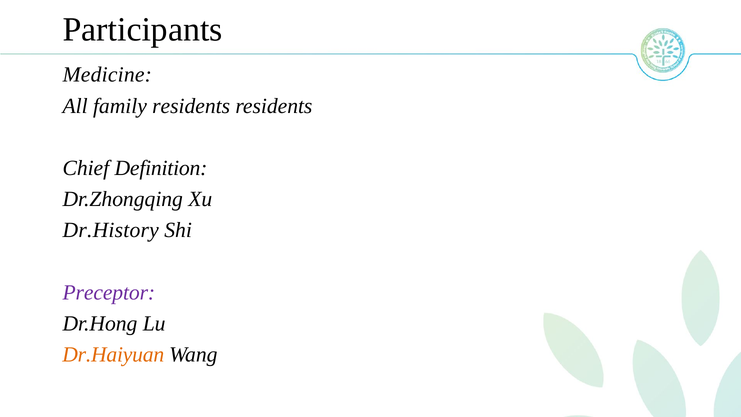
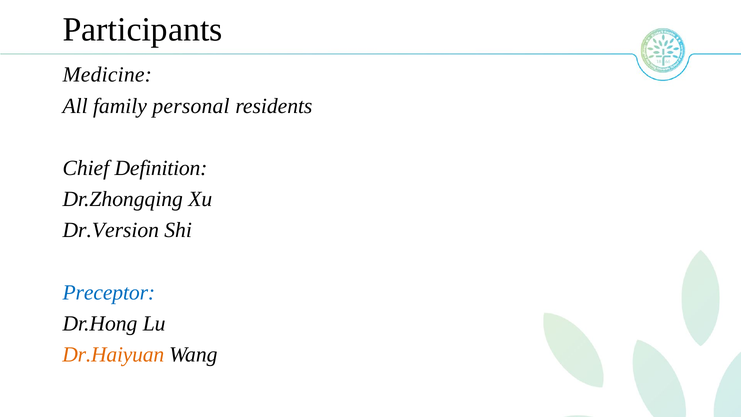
family residents: residents -> personal (191, 106)
Dr.History: Dr.History -> Dr.Version (111, 230)
Preceptor colour: purple -> blue (109, 292)
